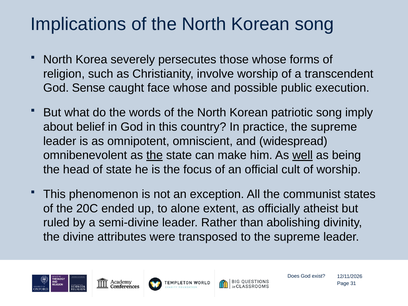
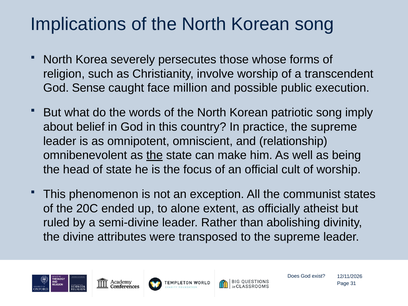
face whose: whose -> million (190, 88)
widespread: widespread -> relationship (293, 141)
well underline: present -> none (303, 155)
